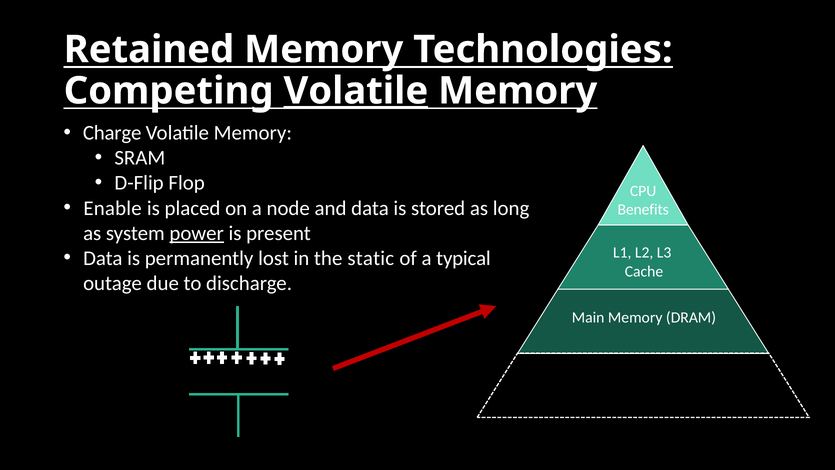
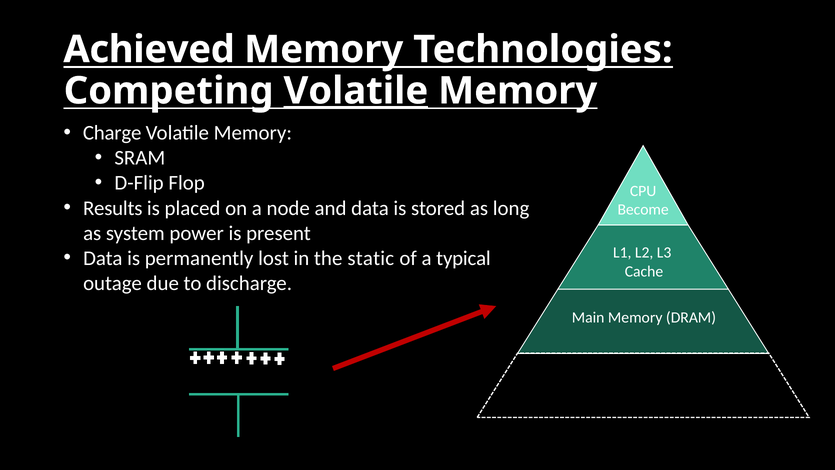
Retained: Retained -> Achieved (149, 49)
Enable: Enable -> Results (113, 208)
Benefits: Benefits -> Become (643, 210)
power underline: present -> none (197, 233)
